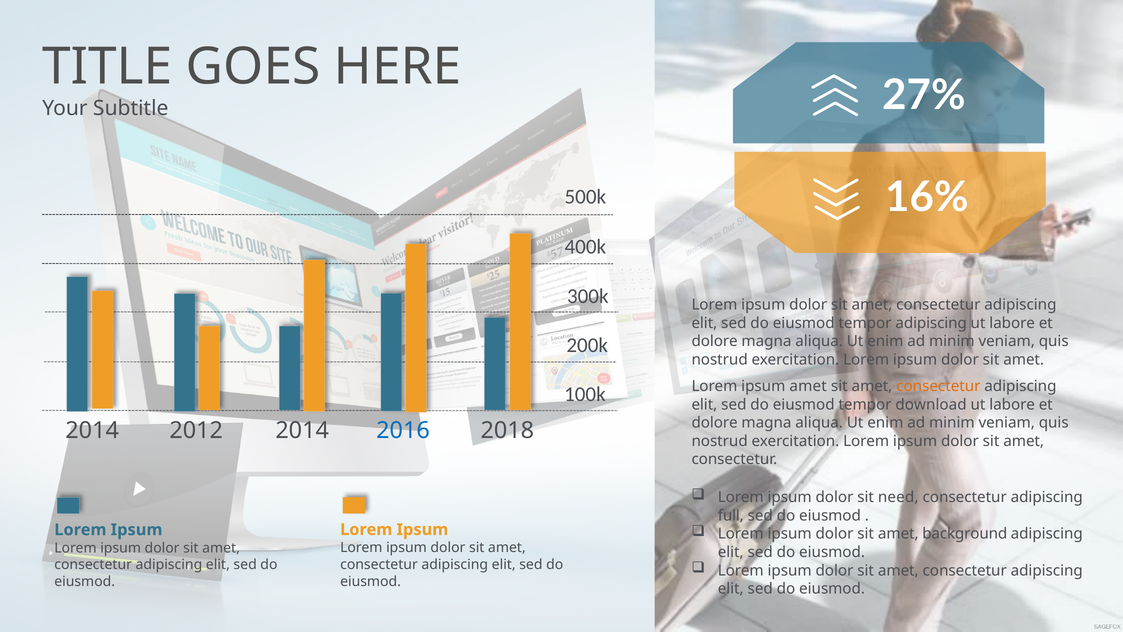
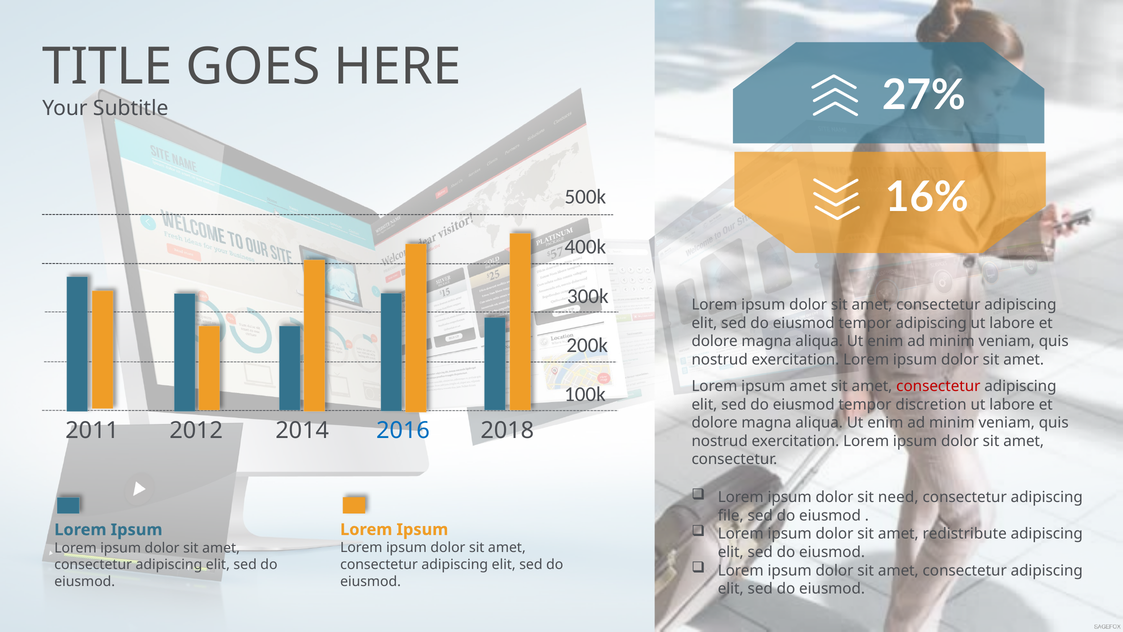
consectetur colour: orange -> red (938, 386)
download: download -> discretion (931, 404)
2014: 2014 -> 2011 (92, 430)
full: full -> file (731, 515)
background: background -> redistribute (965, 534)
